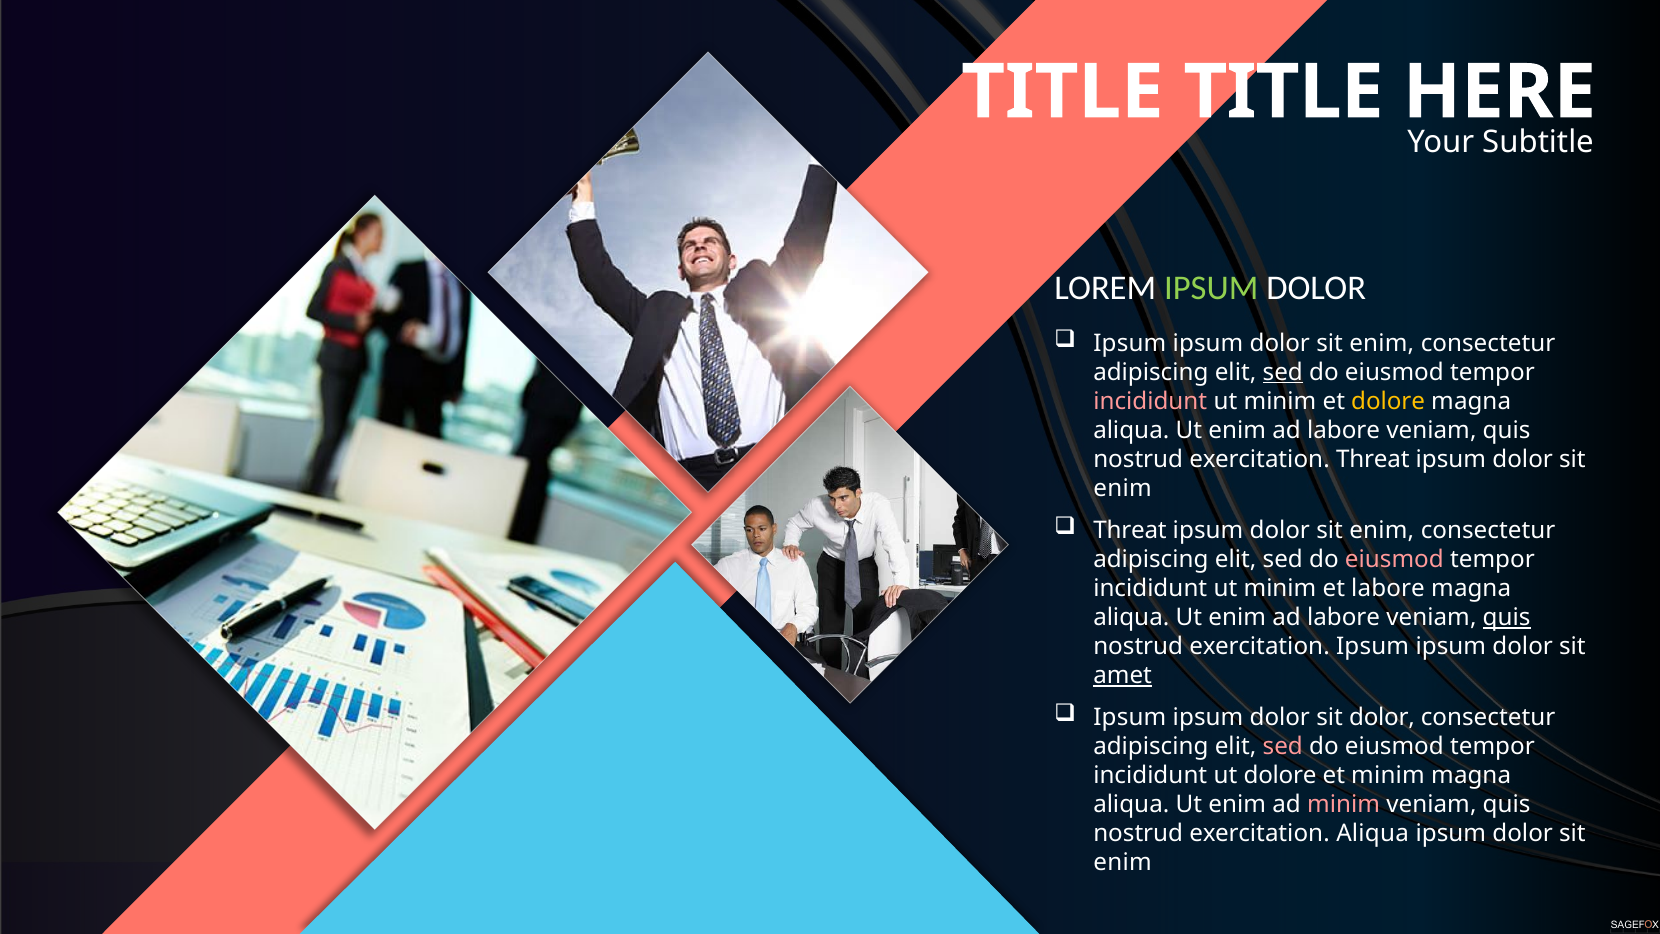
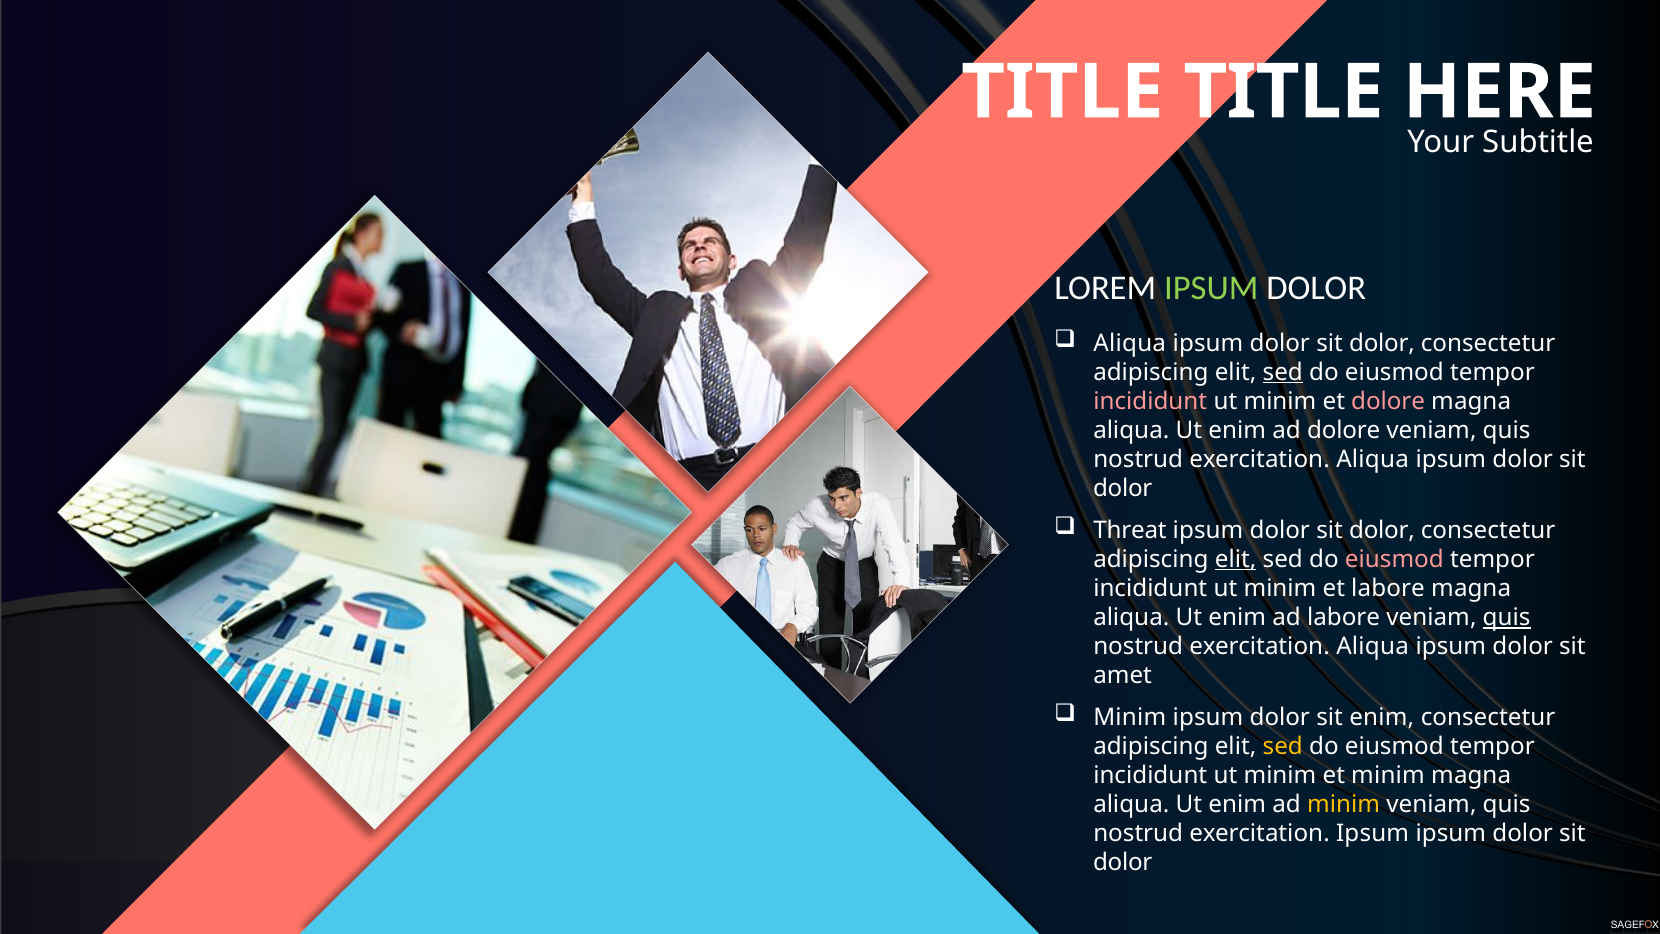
Ipsum: Ipsum -> Aliqua (1130, 343)
enim: enim -> dolor (1382, 343)
dolore colour: yellow -> pink (1388, 401)
labore: labore -> dolore (1344, 430)
Threat: Threat -> Aliqua (1373, 459)
enim: enim -> dolor (1123, 488)
enim: enim -> dolor (1382, 530)
elit underline: none -> present (1236, 559)
Ipsum: Ipsum -> Aliqua (1373, 646)
amet underline: present -> none (1123, 675)
Ipsum: Ipsum -> Minim (1130, 717)
sit dolor: dolor -> enim (1382, 717)
sed colour: pink -> yellow (1283, 746)
dolore: dolore -> minim (1280, 775)
minim colour: pink -> yellow (1344, 804)
exercitation Aliqua: Aliqua -> Ipsum (1373, 833)
enim: enim -> dolor (1123, 862)
